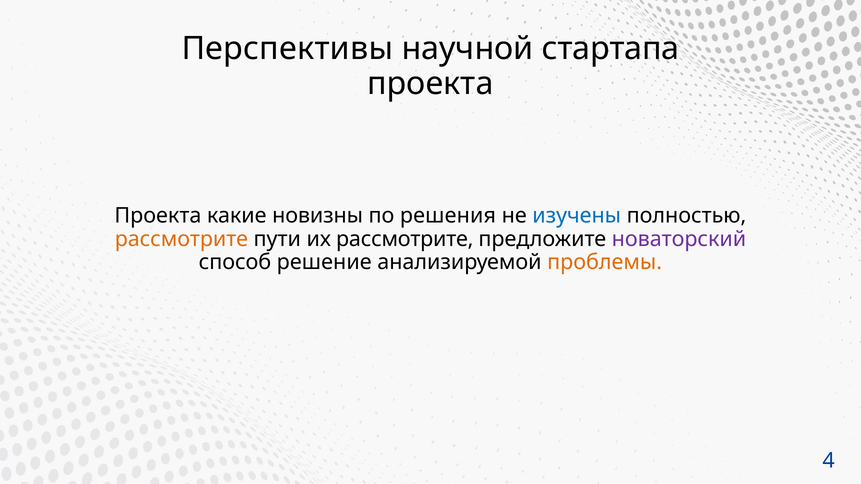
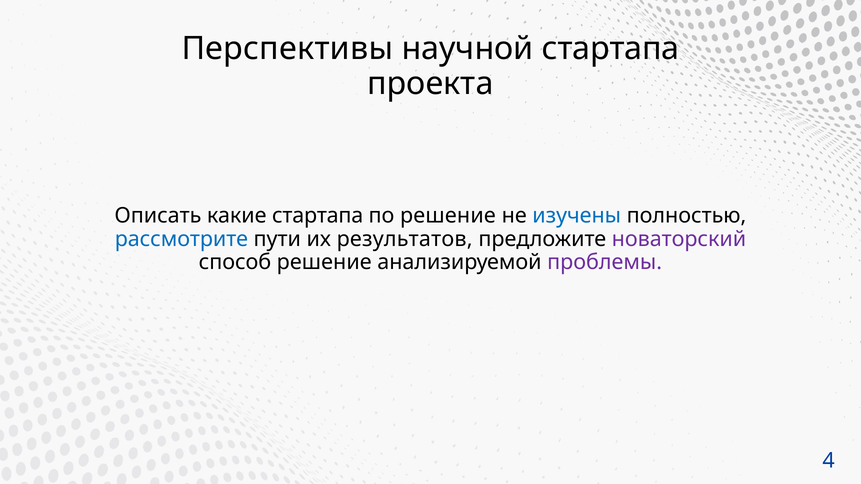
Проекта: Проекта -> Описать (158, 216)
какие новизны: новизны -> стартапа (318, 216)
по решения: решения -> решение (448, 216)
рассмотрите colour: orange -> blue (181, 239)
их рассмотрите: рассмотрите -> результатов (405, 239)
проблемы colour: orange -> purple (605, 262)
